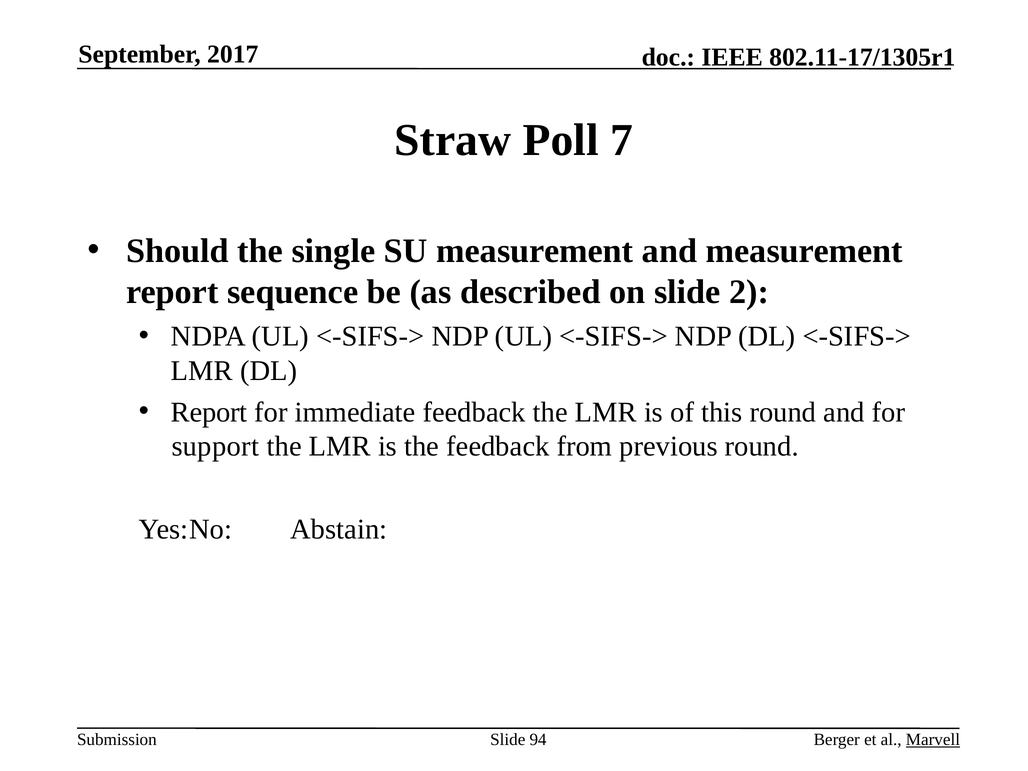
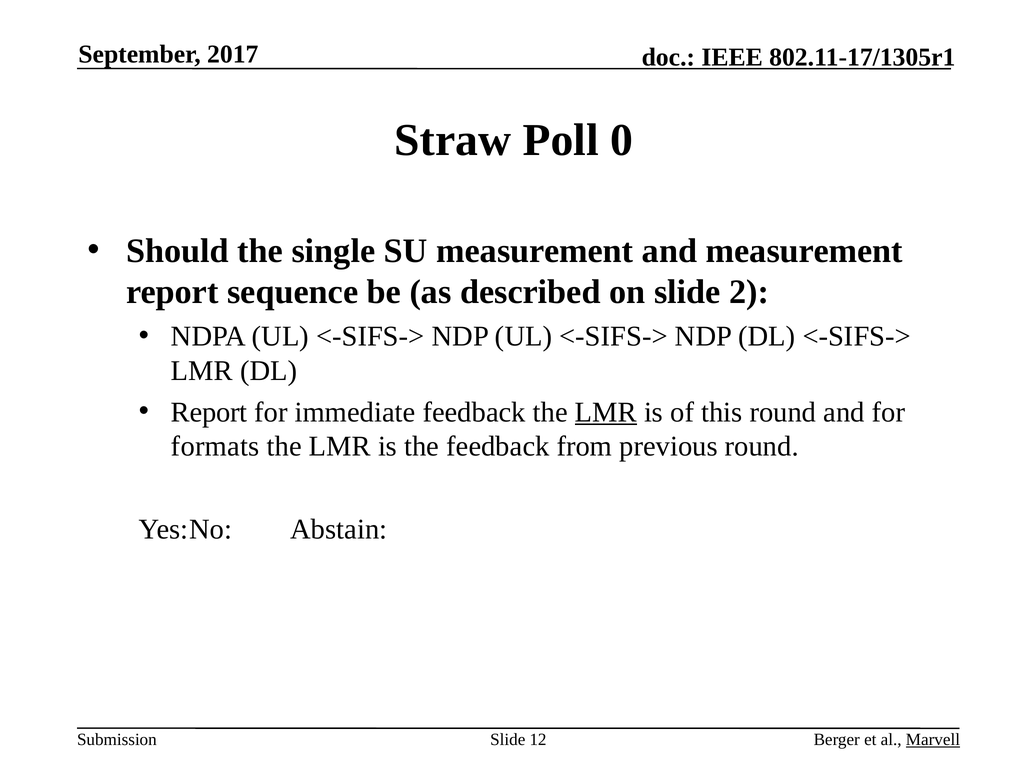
7: 7 -> 0 (622, 140)
LMR underline: none -> present (606, 412)
support: support -> formats (215, 446)
94: 94 -> 12 (538, 739)
